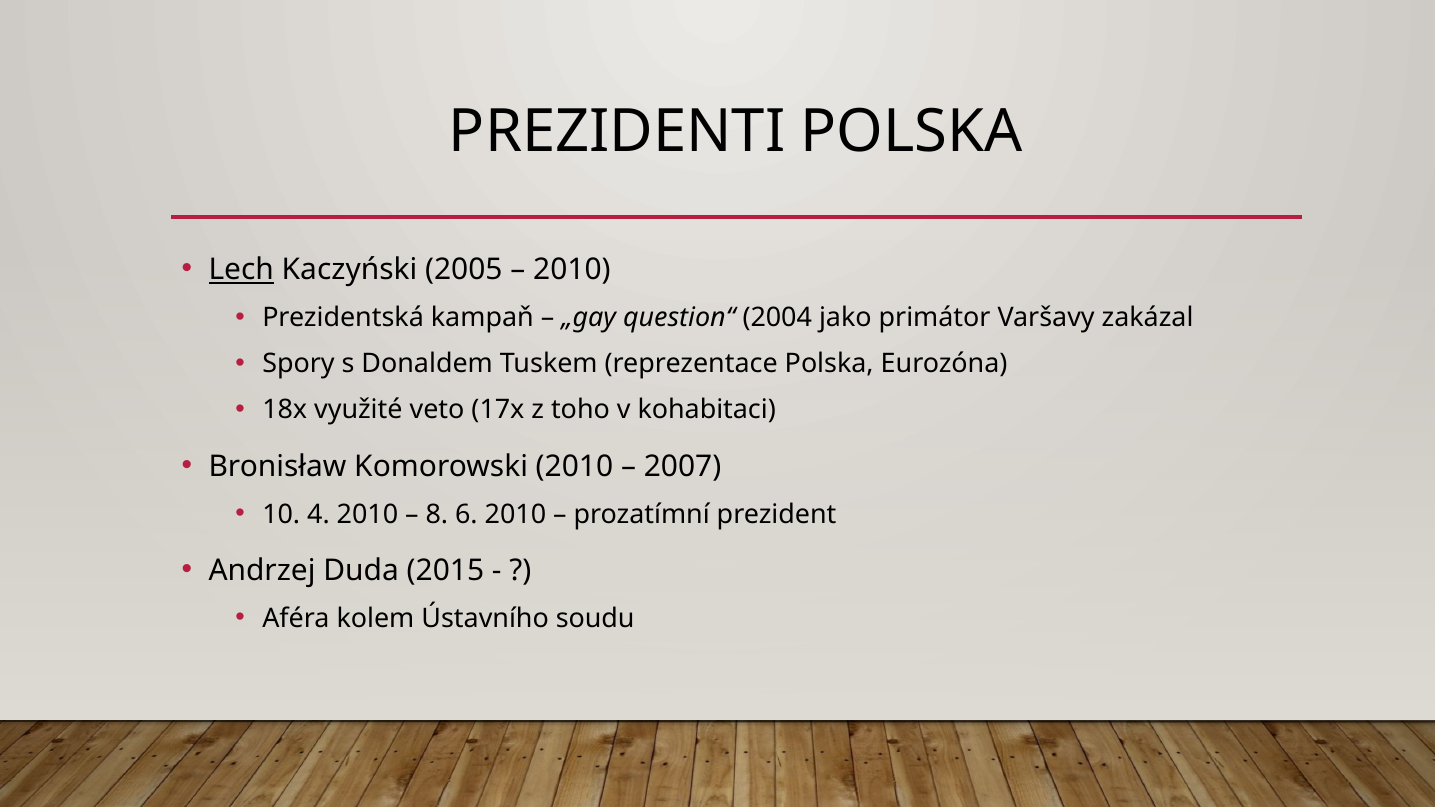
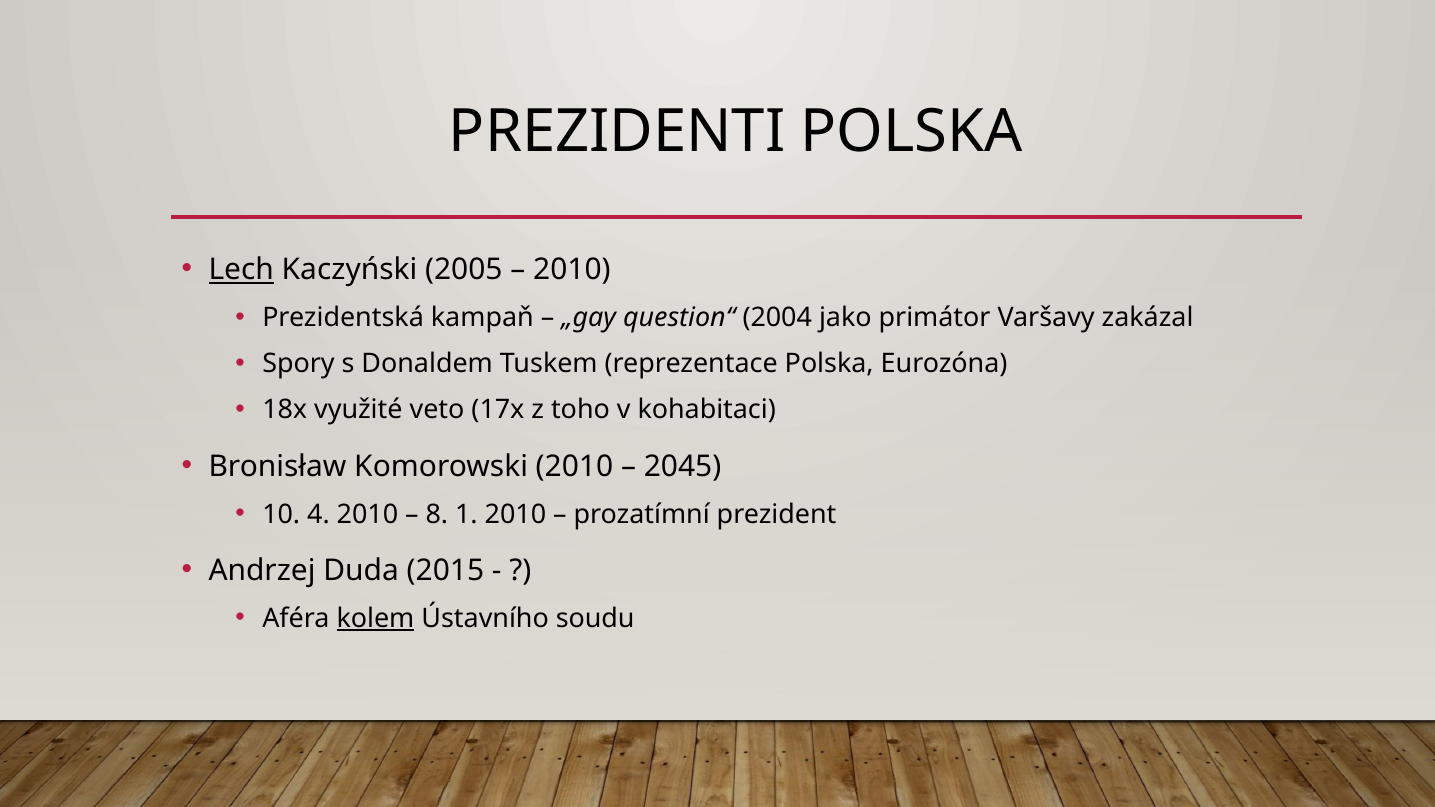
2007: 2007 -> 2045 (683, 466)
6: 6 -> 1 (466, 514)
kolem underline: none -> present (375, 618)
